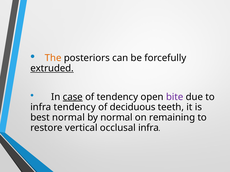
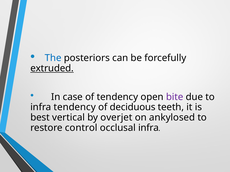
The colour: orange -> blue (53, 58)
case underline: present -> none (73, 97)
best normal: normal -> vertical (69, 118)
by normal: normal -> overjet (116, 118)
remaining: remaining -> ankylosed (172, 118)
vertical: vertical -> control (81, 128)
